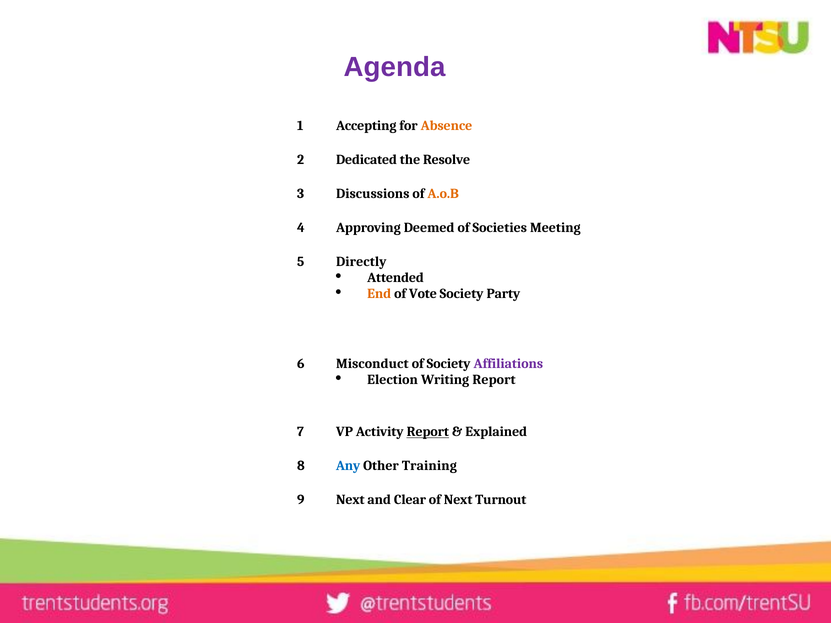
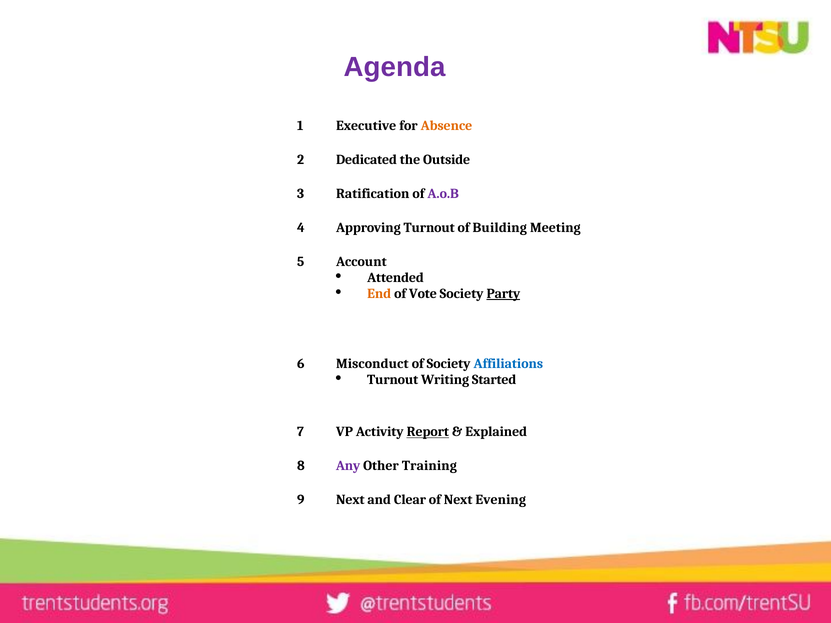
Accepting: Accepting -> Executive (366, 126)
Resolve: Resolve -> Outside (447, 160)
Discussions: Discussions -> Ratification (373, 194)
A.o.B colour: orange -> purple (443, 194)
Approving Deemed: Deemed -> Turnout (429, 228)
Societies: Societies -> Building (500, 228)
Directly: Directly -> Account (361, 262)
Party underline: none -> present (503, 294)
Affiliations colour: purple -> blue (508, 364)
Election: Election -> Turnout (393, 380)
Writing Report: Report -> Started (494, 380)
Any colour: blue -> purple (348, 466)
Turnout: Turnout -> Evening (501, 500)
